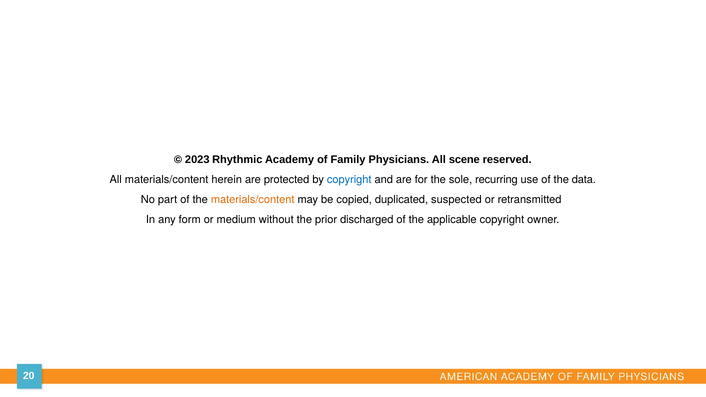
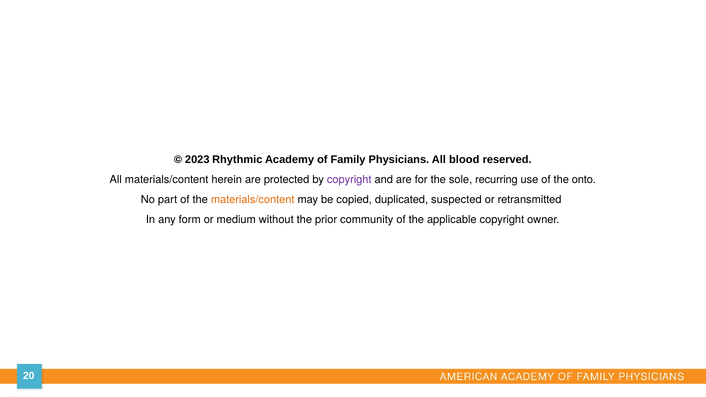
scene: scene -> blood (464, 160)
copyright colour: blue -> purple (349, 180)
data: data -> onto (584, 180)
discharged: discharged -> community (367, 219)
